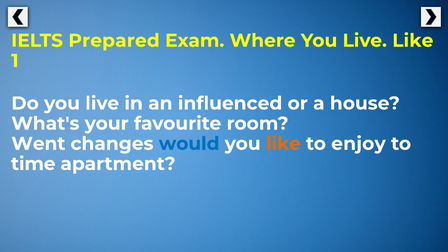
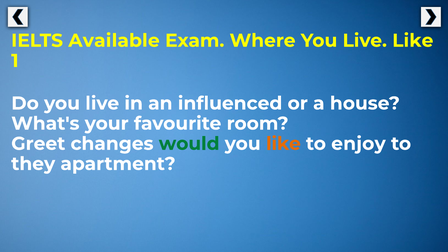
Prepared: Prepared -> Available (114, 41)
Went: Went -> Greet (38, 144)
would colour: blue -> green (189, 144)
time: time -> they (33, 164)
